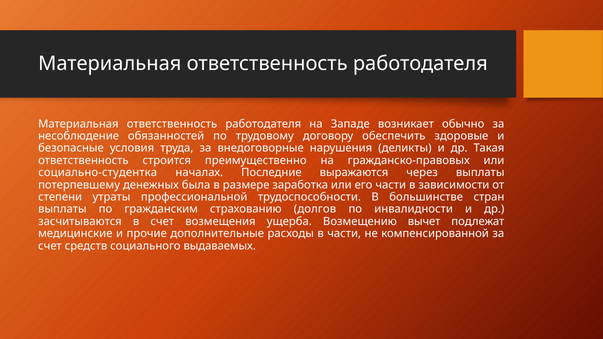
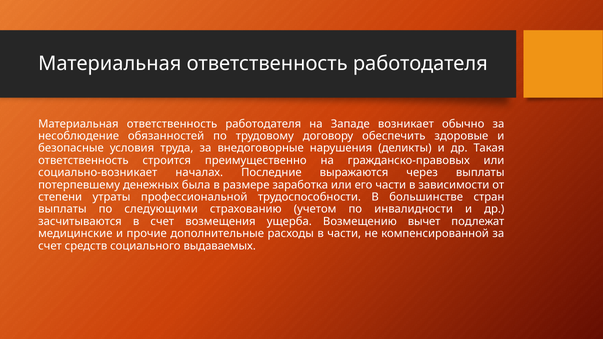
социально-студентка: социально-студентка -> социально-возникает (98, 173)
гражданским: гражданским -> следующими (161, 209)
долгов: долгов -> учетом (315, 209)
